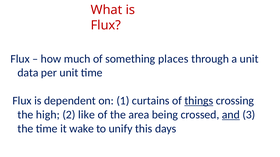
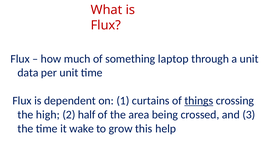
places: places -> laptop (173, 59)
like: like -> half (87, 115)
and underline: present -> none (231, 115)
unify: unify -> grow (121, 129)
days: days -> help (166, 129)
